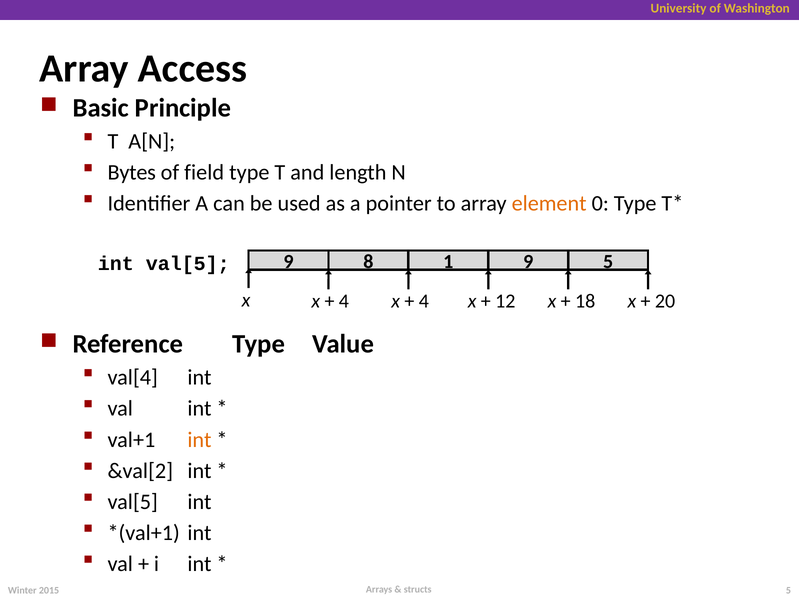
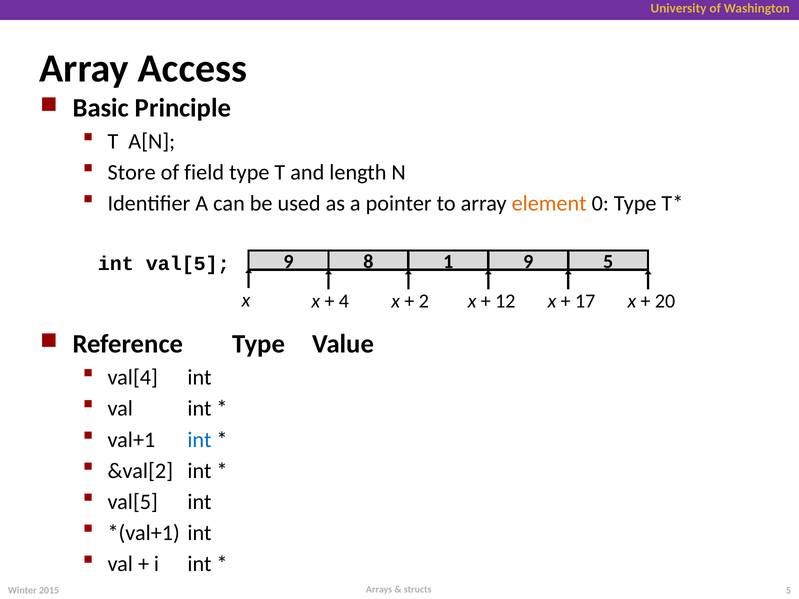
Bytes: Bytes -> Store (132, 173)
4: 4 -> 2 (424, 301)
18: 18 -> 17 (585, 301)
int colour: orange -> blue (199, 440)
